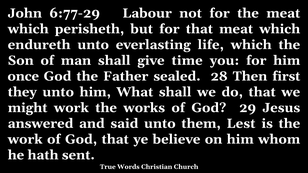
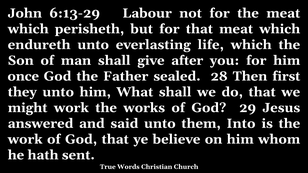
6:77-29: 6:77-29 -> 6:13-29 (75, 13)
time: time -> after (187, 61)
Lest: Lest -> Into (241, 124)
